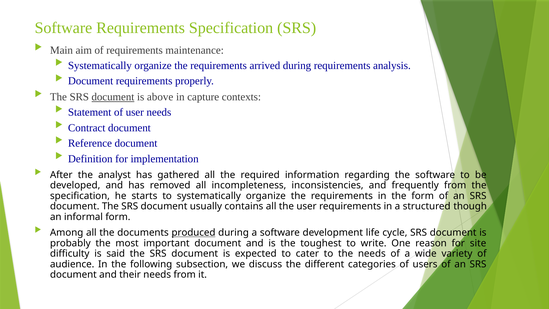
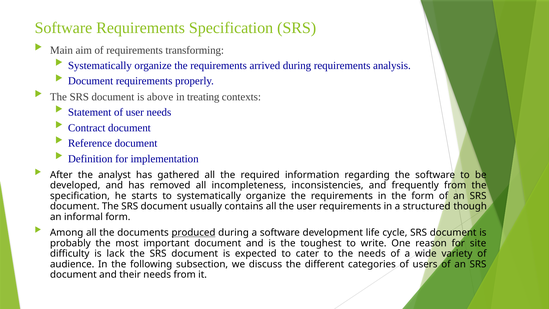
maintenance: maintenance -> transforming (195, 50)
document underline: present -> none (113, 97)
capture: capture -> treating (203, 97)
said: said -> lack (116, 253)
